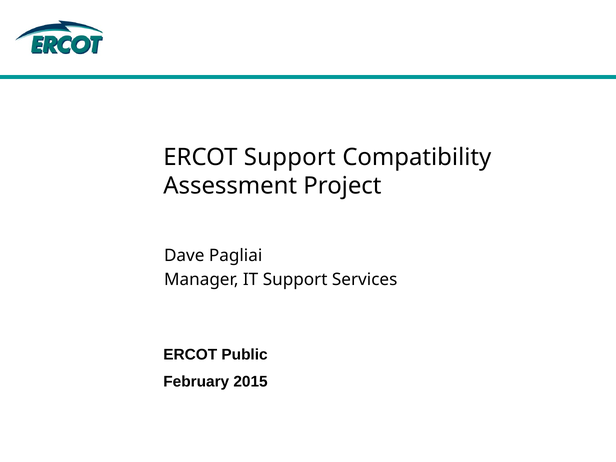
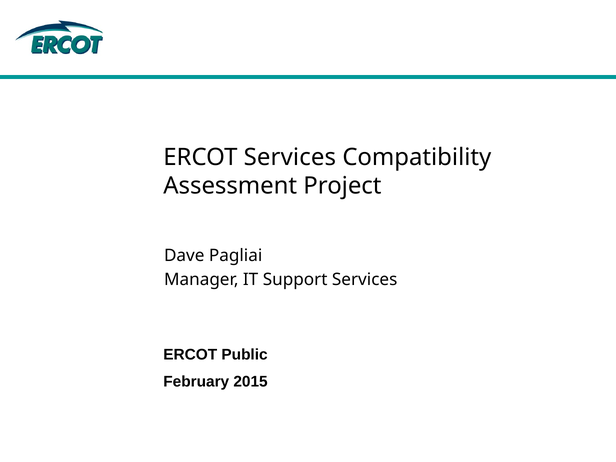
ERCOT Support: Support -> Services (290, 157)
